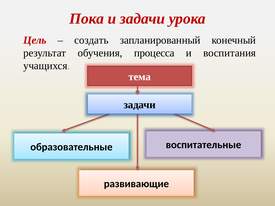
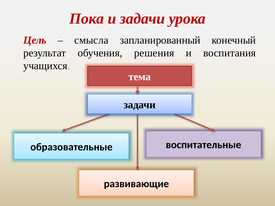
создать: создать -> смысла (91, 40)
процесса: процесса -> решения (154, 53)
